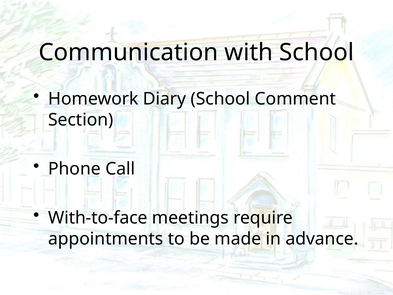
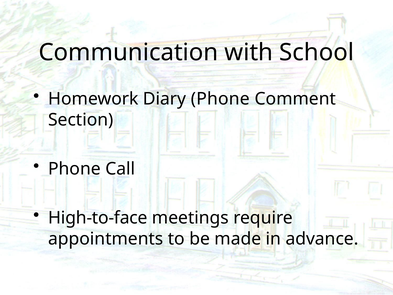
Diary School: School -> Phone (220, 99)
With-to-face: With-to-face -> High-to-face (98, 218)
